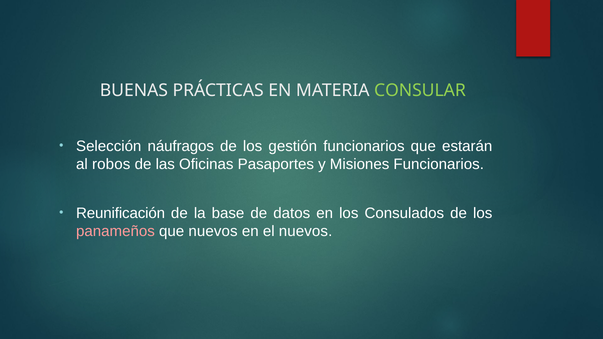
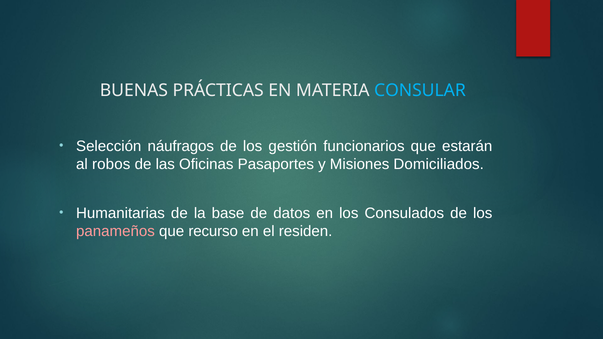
CONSULAR colour: light green -> light blue (420, 90)
Misiones Funcionarios: Funcionarios -> Domiciliados (439, 164)
Reunificación: Reunificación -> Humanitarias (120, 213)
que nuevos: nuevos -> recurso (213, 231)
el nuevos: nuevos -> residen (306, 231)
